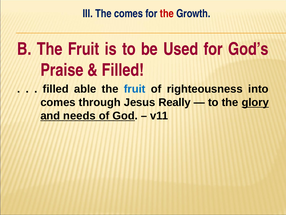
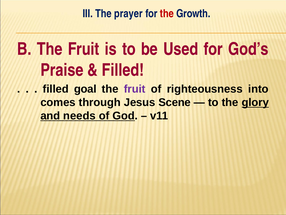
The comes: comes -> prayer (128, 14)
able: able -> goal (85, 89)
fruit colour: blue -> purple (135, 89)
Really: Really -> Scene (175, 102)
